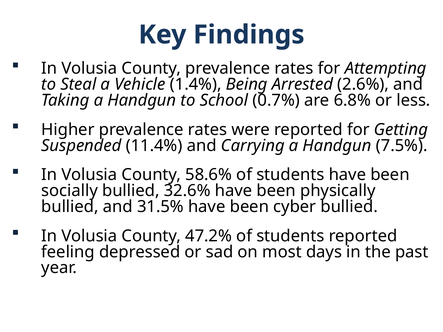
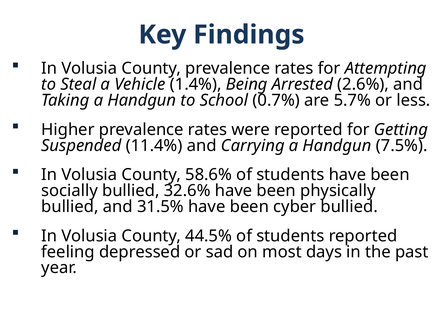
6.8%: 6.8% -> 5.7% (352, 100)
47.2%: 47.2% -> 44.5% (209, 236)
